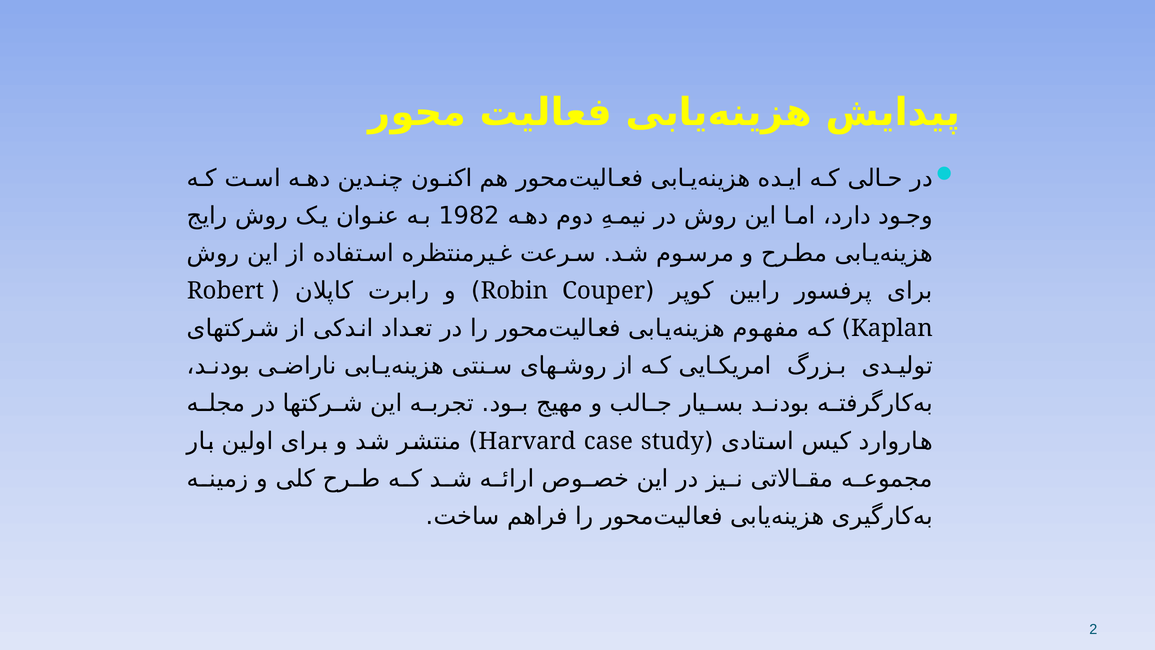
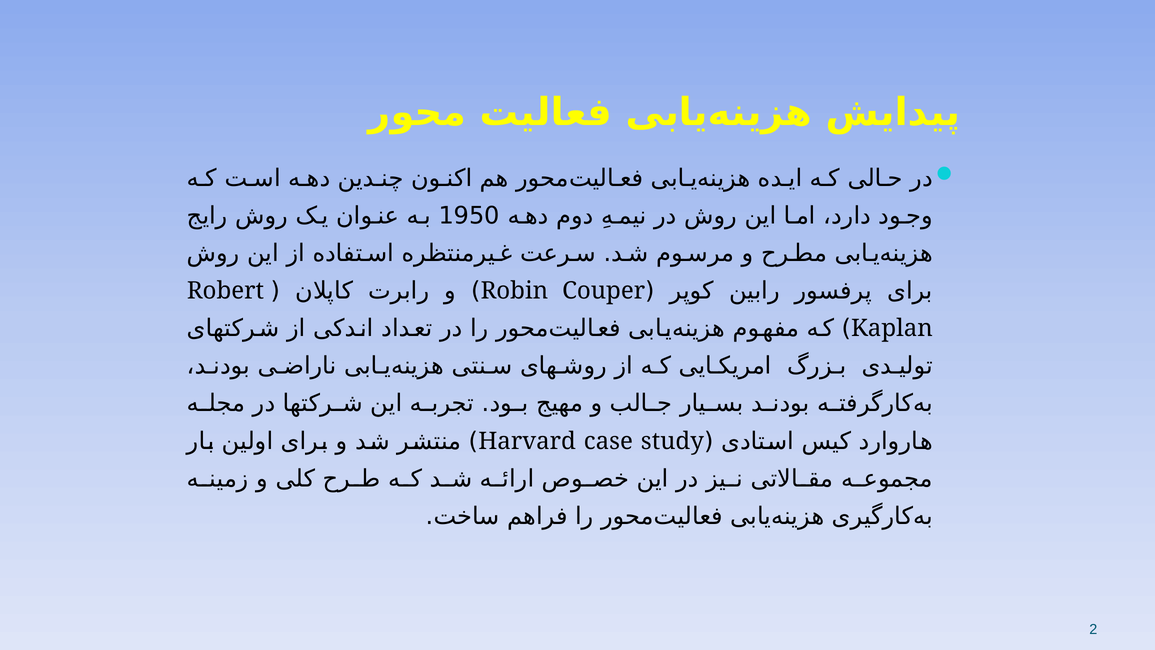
1982: 1982 -> 1950 (469, 216)
